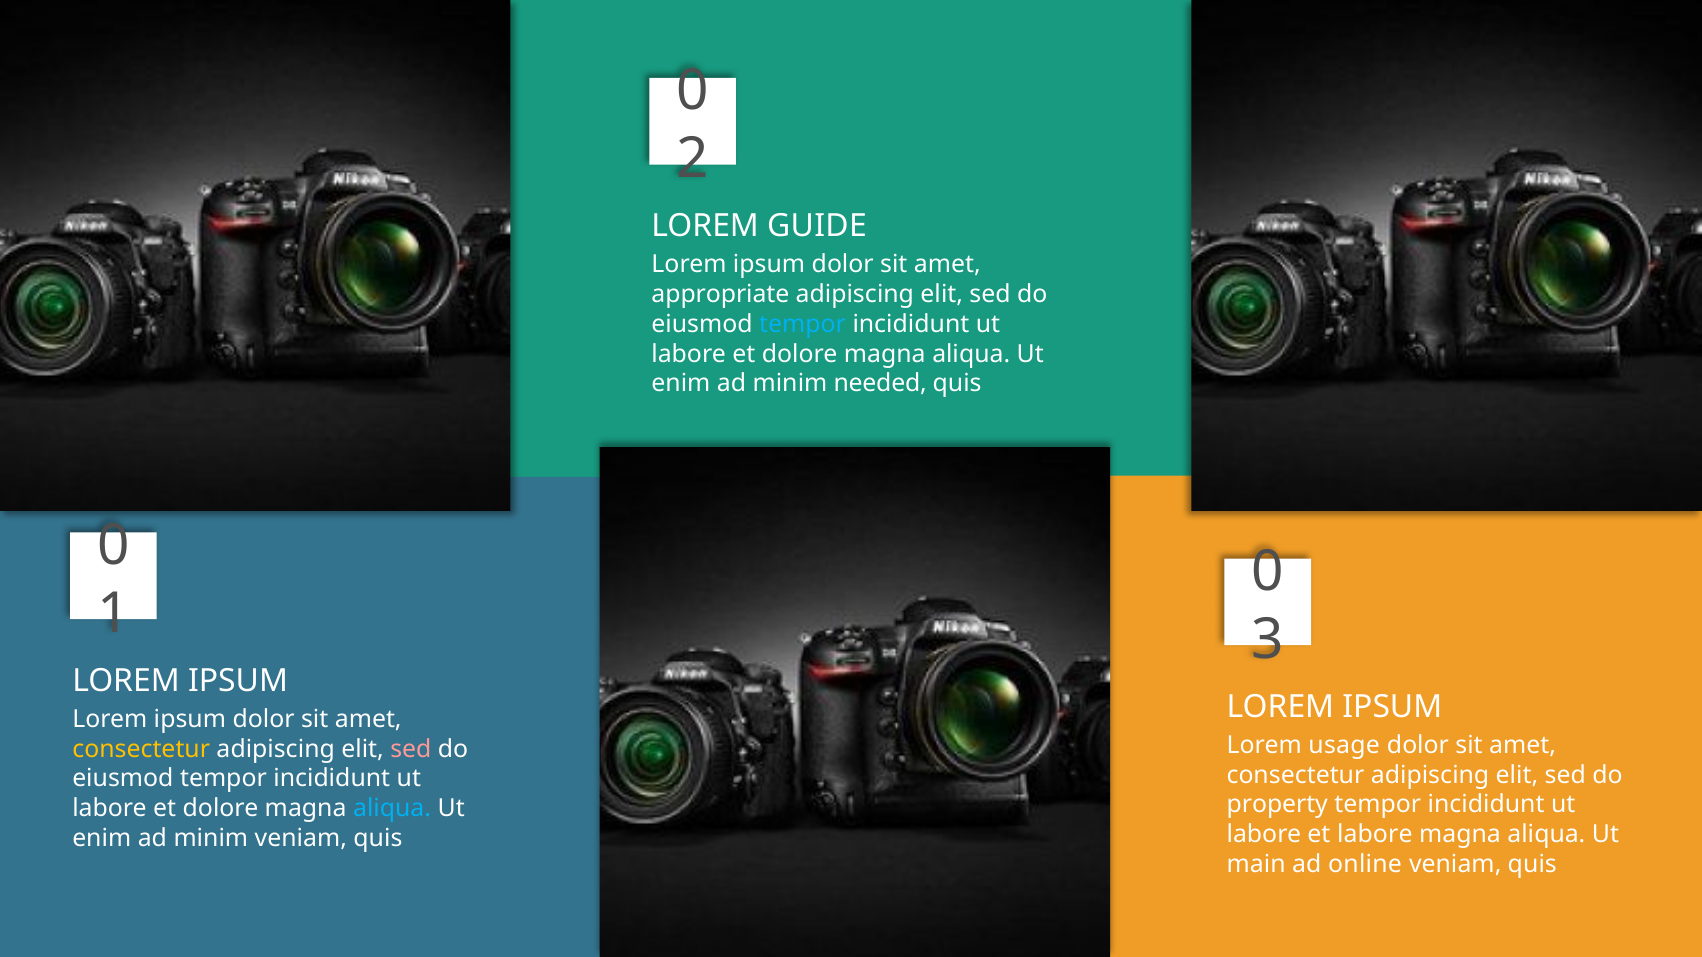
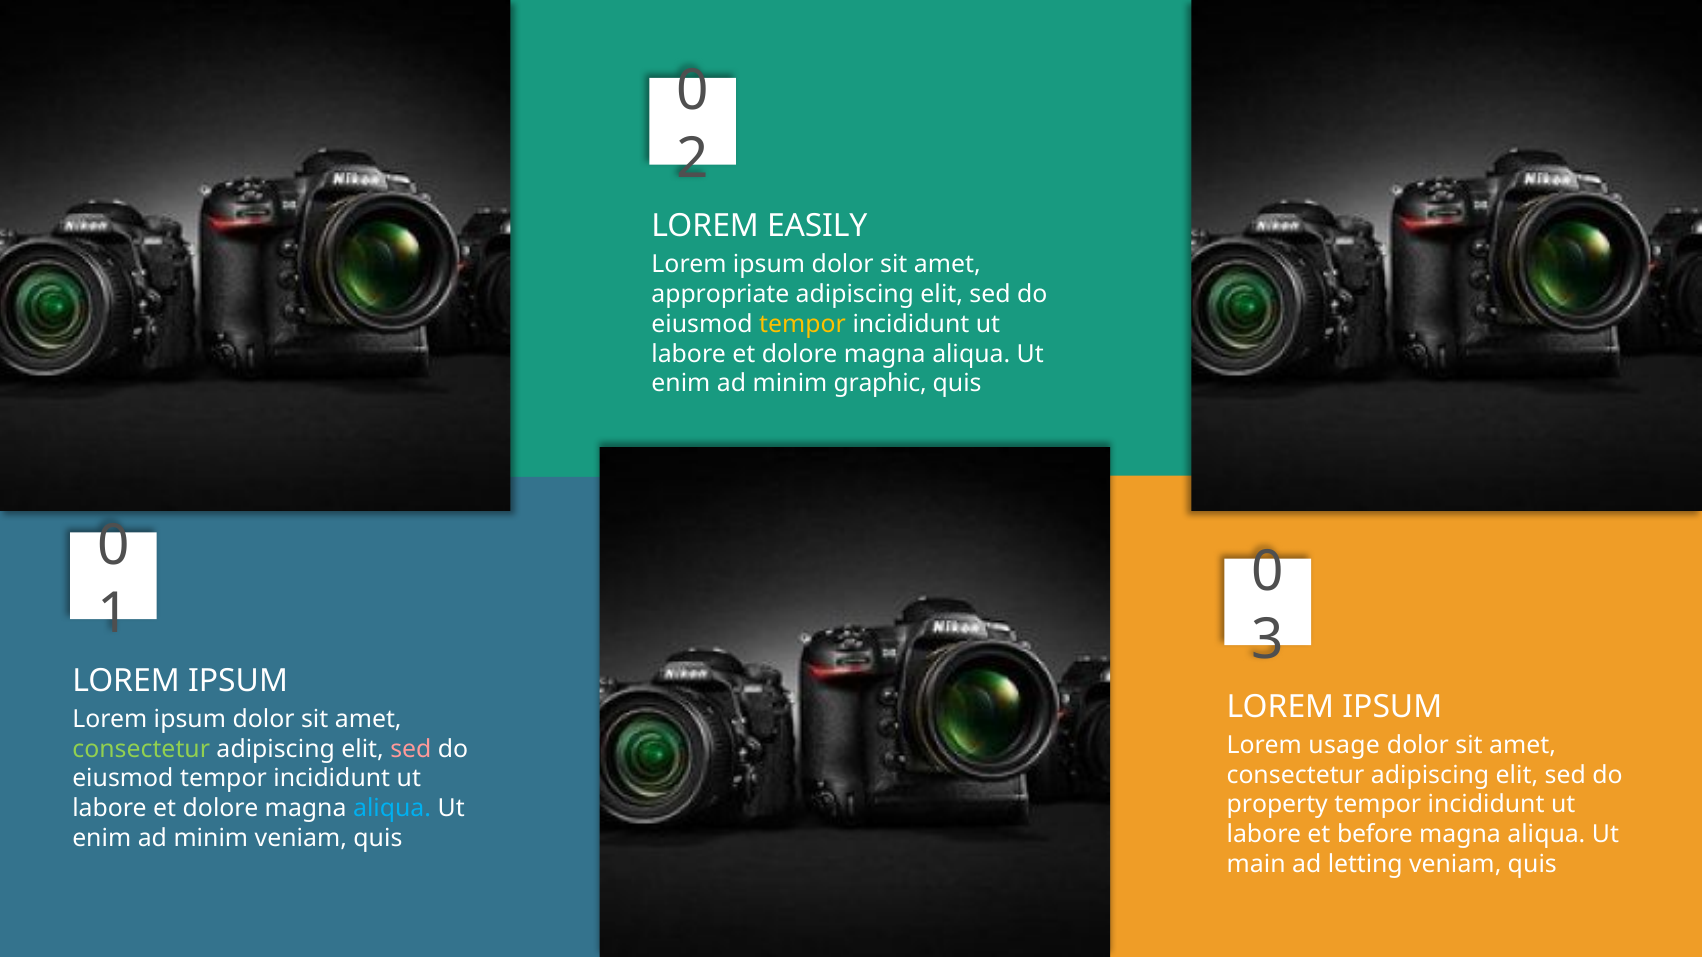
GUIDE: GUIDE -> EASILY (817, 226)
tempor colour: light blue -> yellow (803, 324)
needed: needed -> graphic (880, 384)
consectetur colour: yellow -> light green (141, 749)
et labore: labore -> before (1375, 835)
online: online -> letting (1365, 865)
